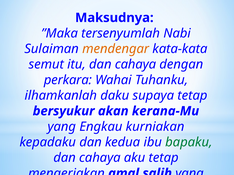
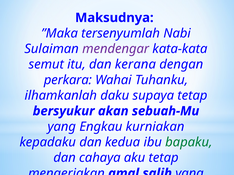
mendengar colour: orange -> purple (116, 49)
itu dan cahaya: cahaya -> kerana (135, 65)
kerana-Mu: kerana-Mu -> sebuah-Mu (166, 111)
